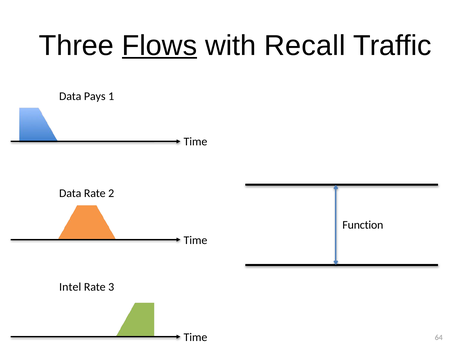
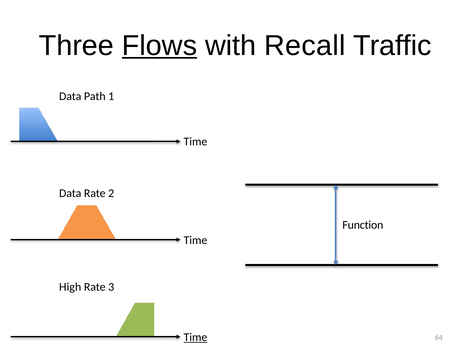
Pays: Pays -> Path (95, 96)
Intel: Intel -> High (70, 287)
Time underline: none -> present (195, 338)
